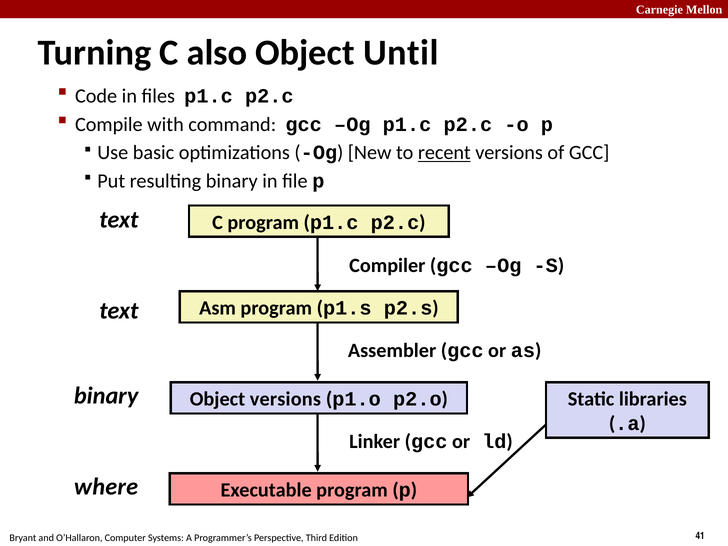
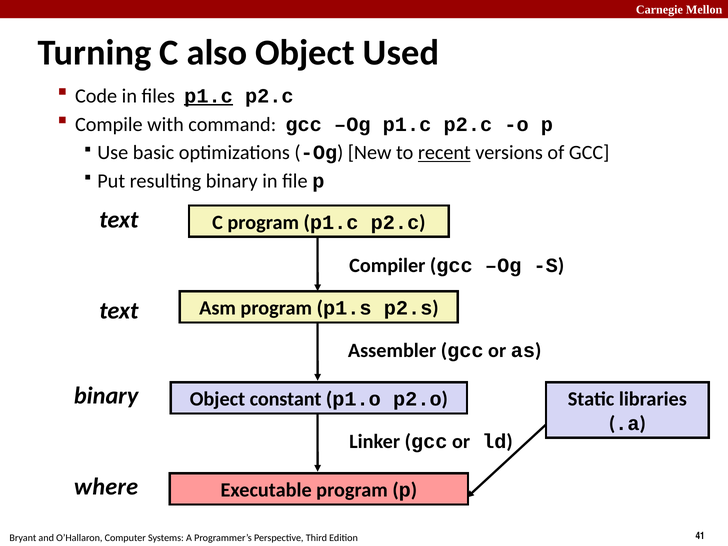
Until: Until -> Used (401, 53)
p1.c underline: none -> present (209, 96)
Object versions: versions -> constant (286, 399)
